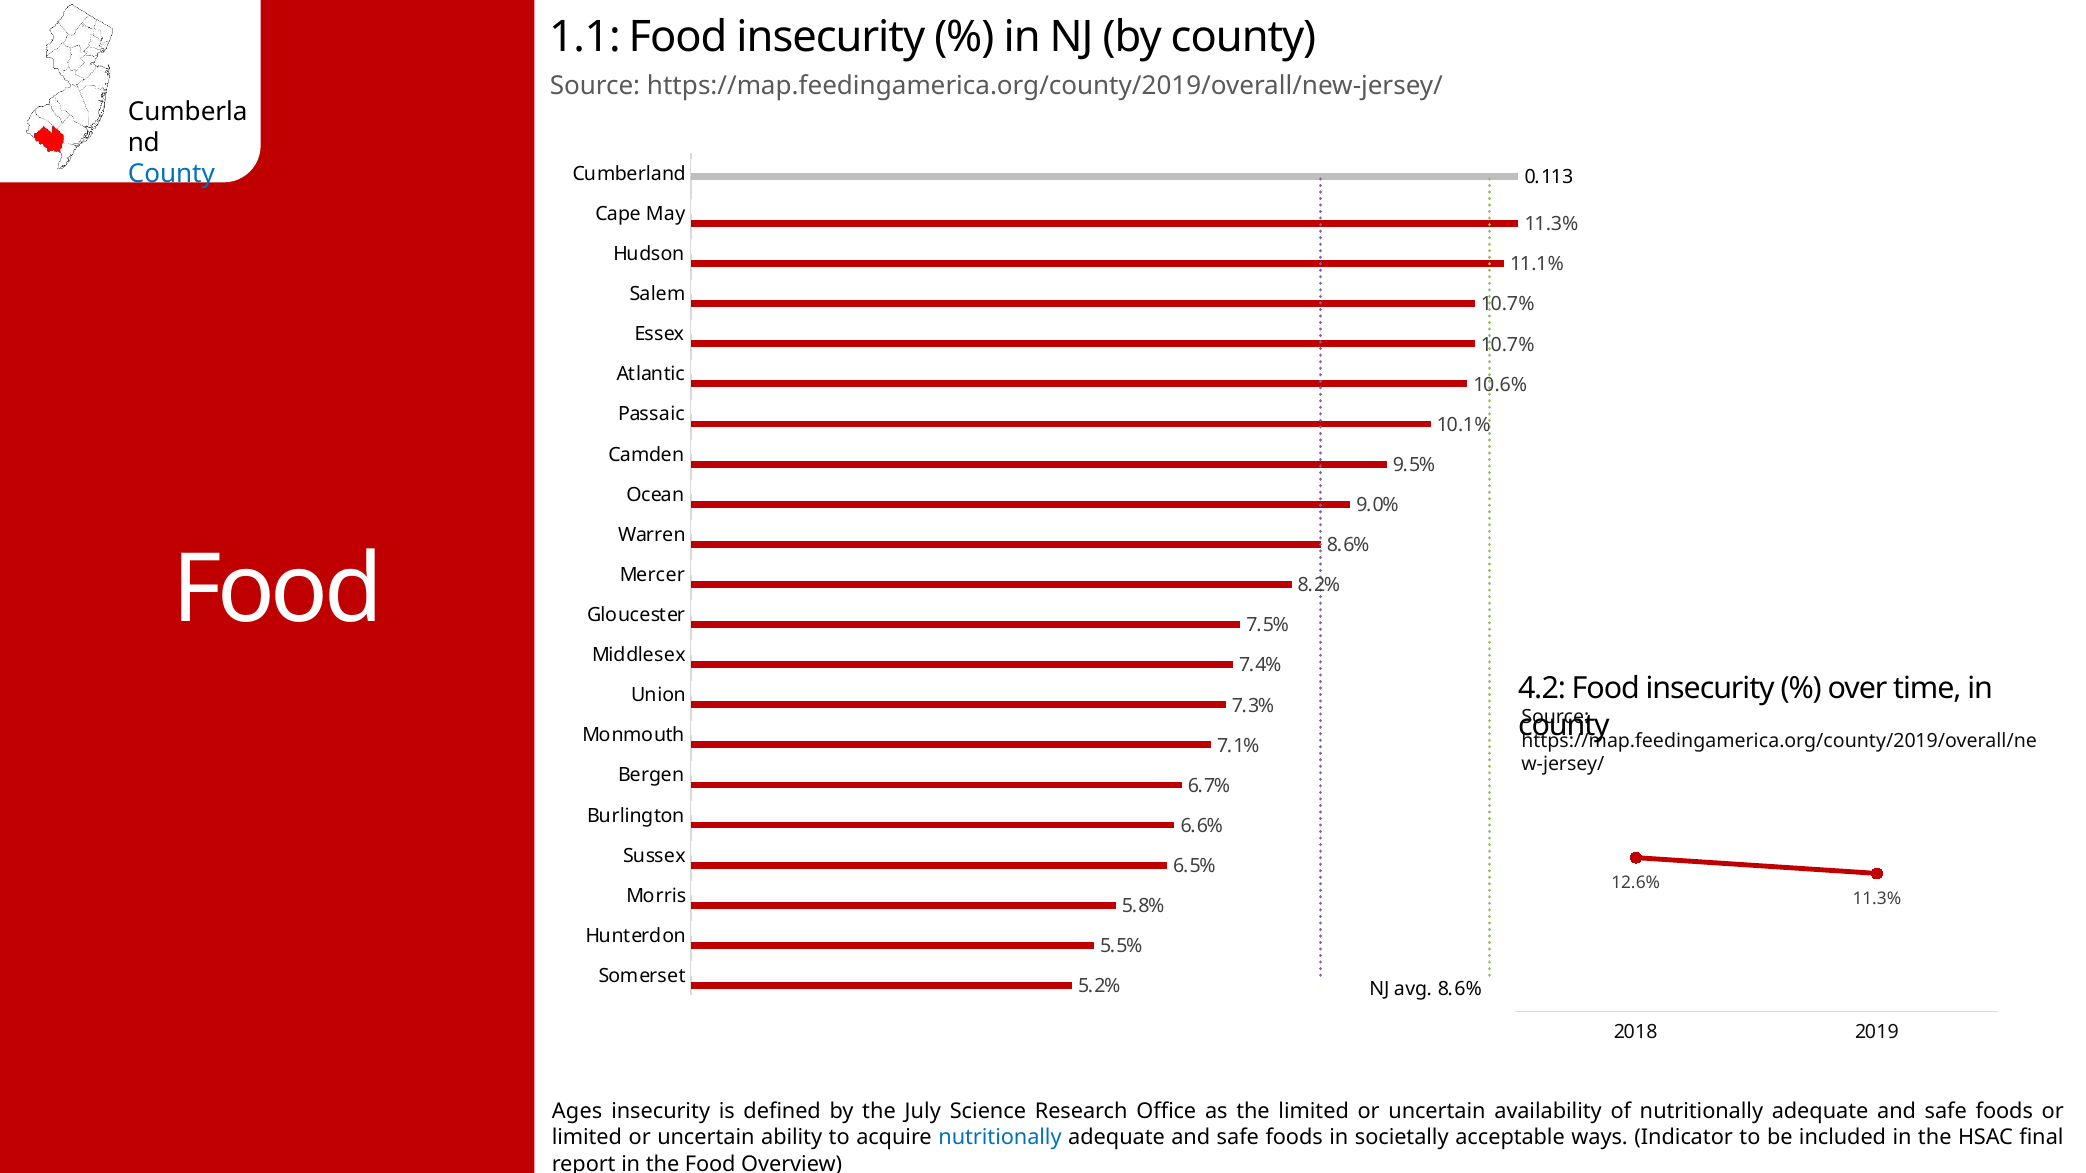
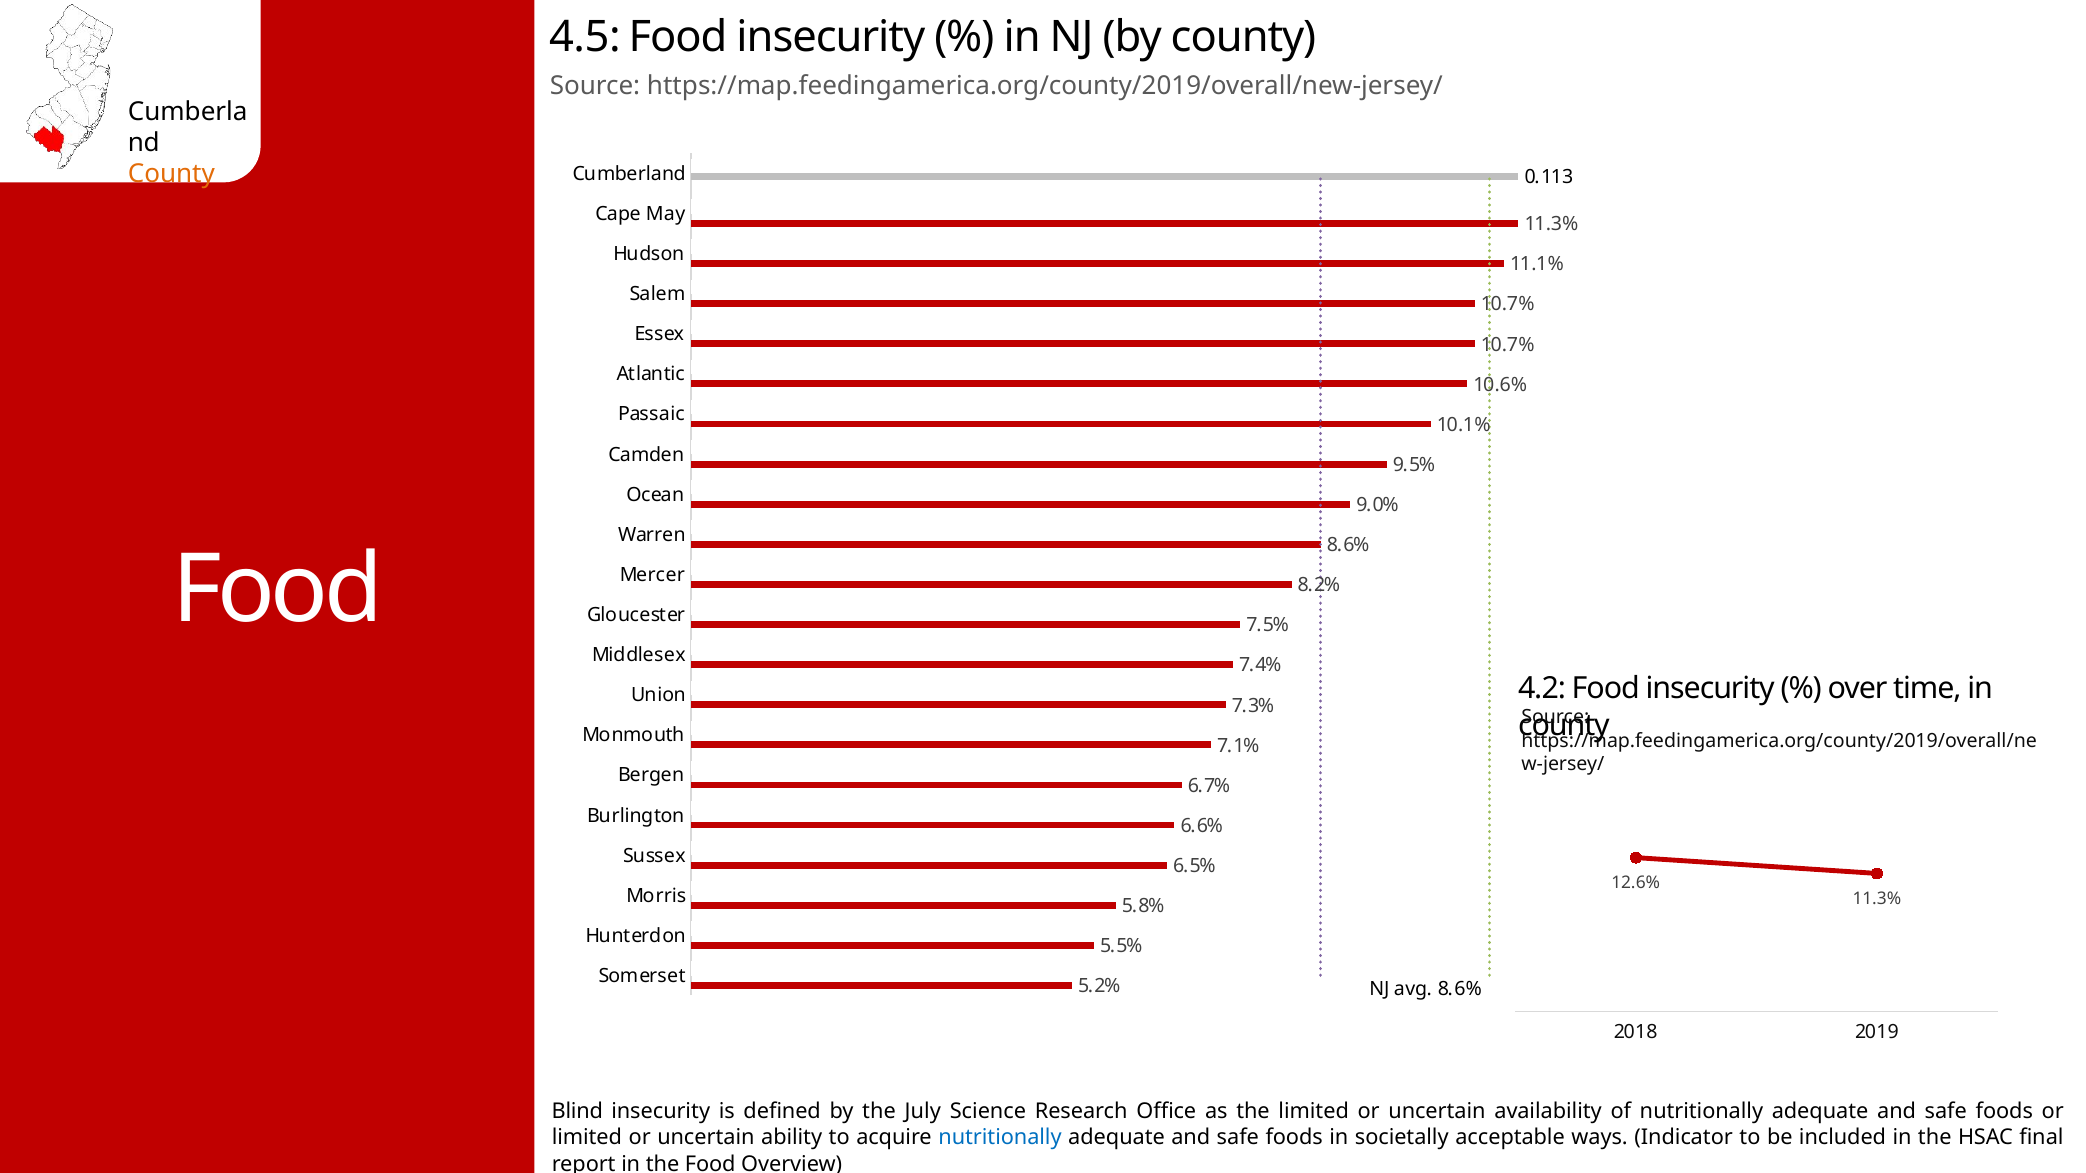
1.1: 1.1 -> 4.5 (585, 37)
County colour: blue -> orange (171, 174)
Ages: Ages -> Blind (577, 1112)
